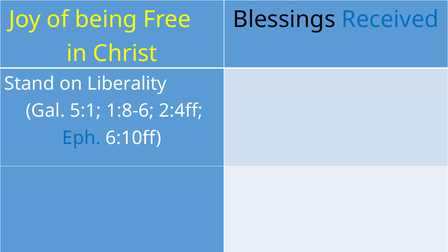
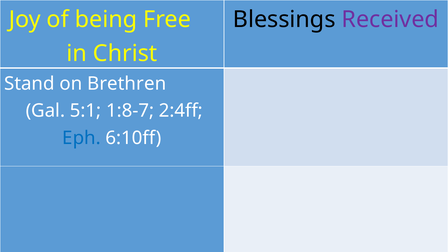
Received colour: blue -> purple (390, 19)
Liberality: Liberality -> Brethren (127, 84)
1:8-6: 1:8-6 -> 1:8-7 (130, 111)
